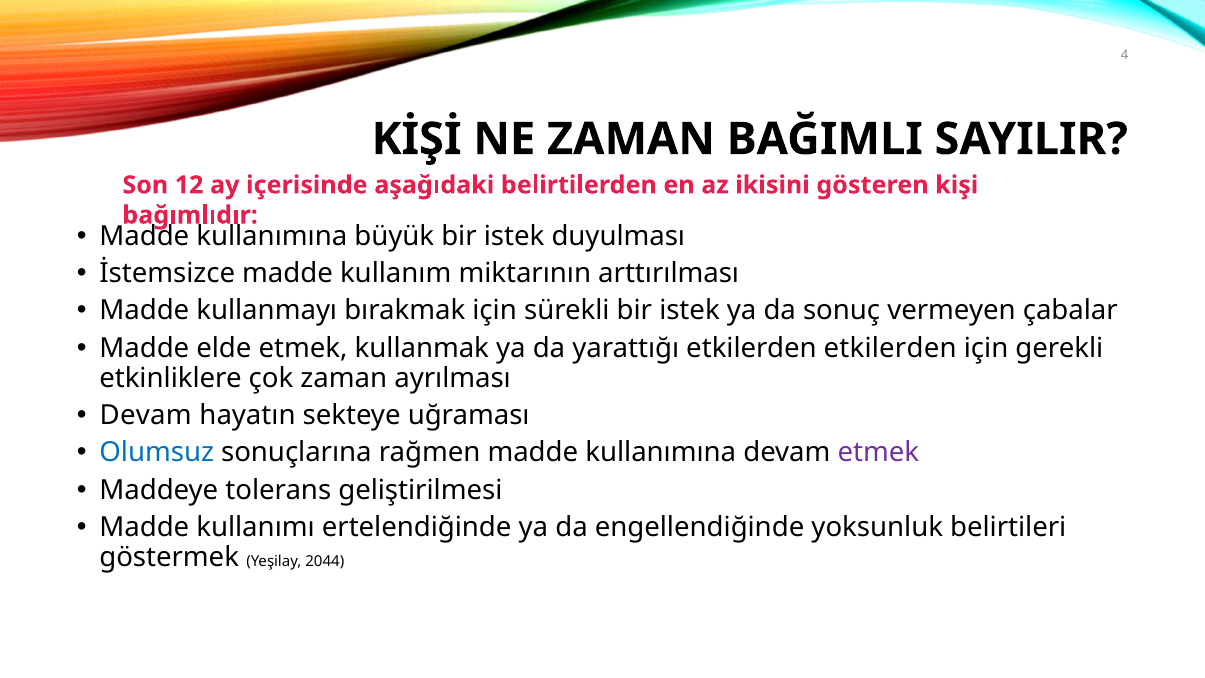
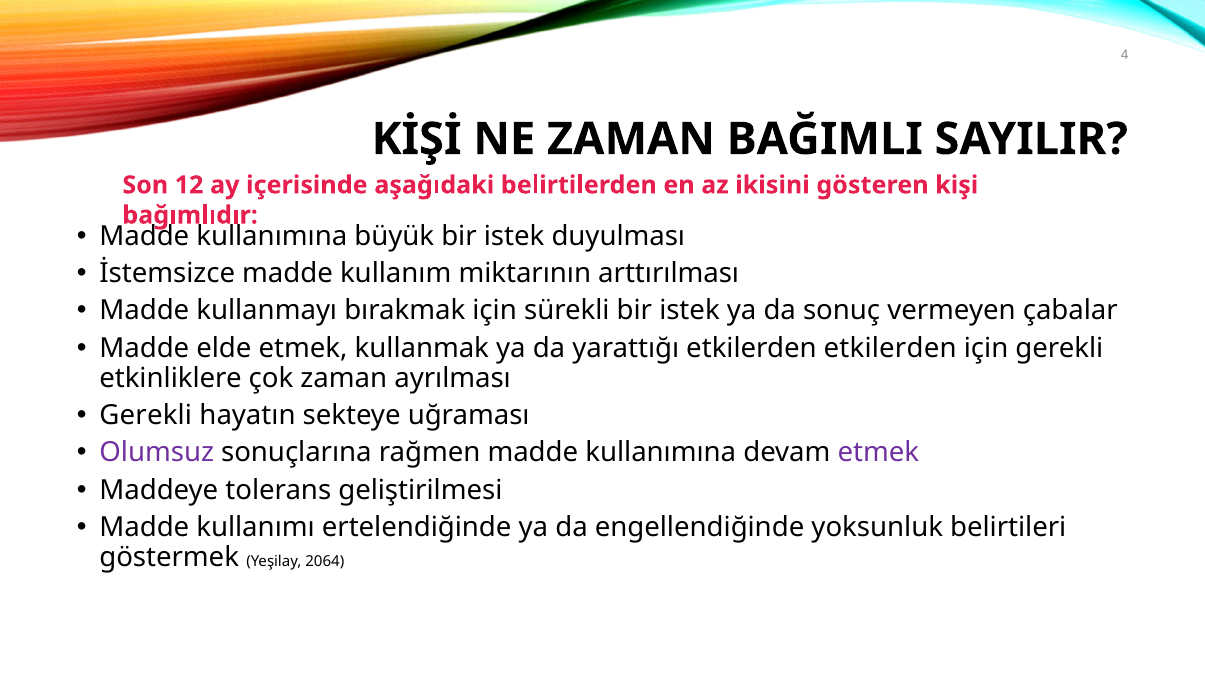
Devam: Devam -> Gerekli (146, 415)
Olumsuz colour: blue -> purple (157, 453)
2044: 2044 -> 2064 (325, 561)
